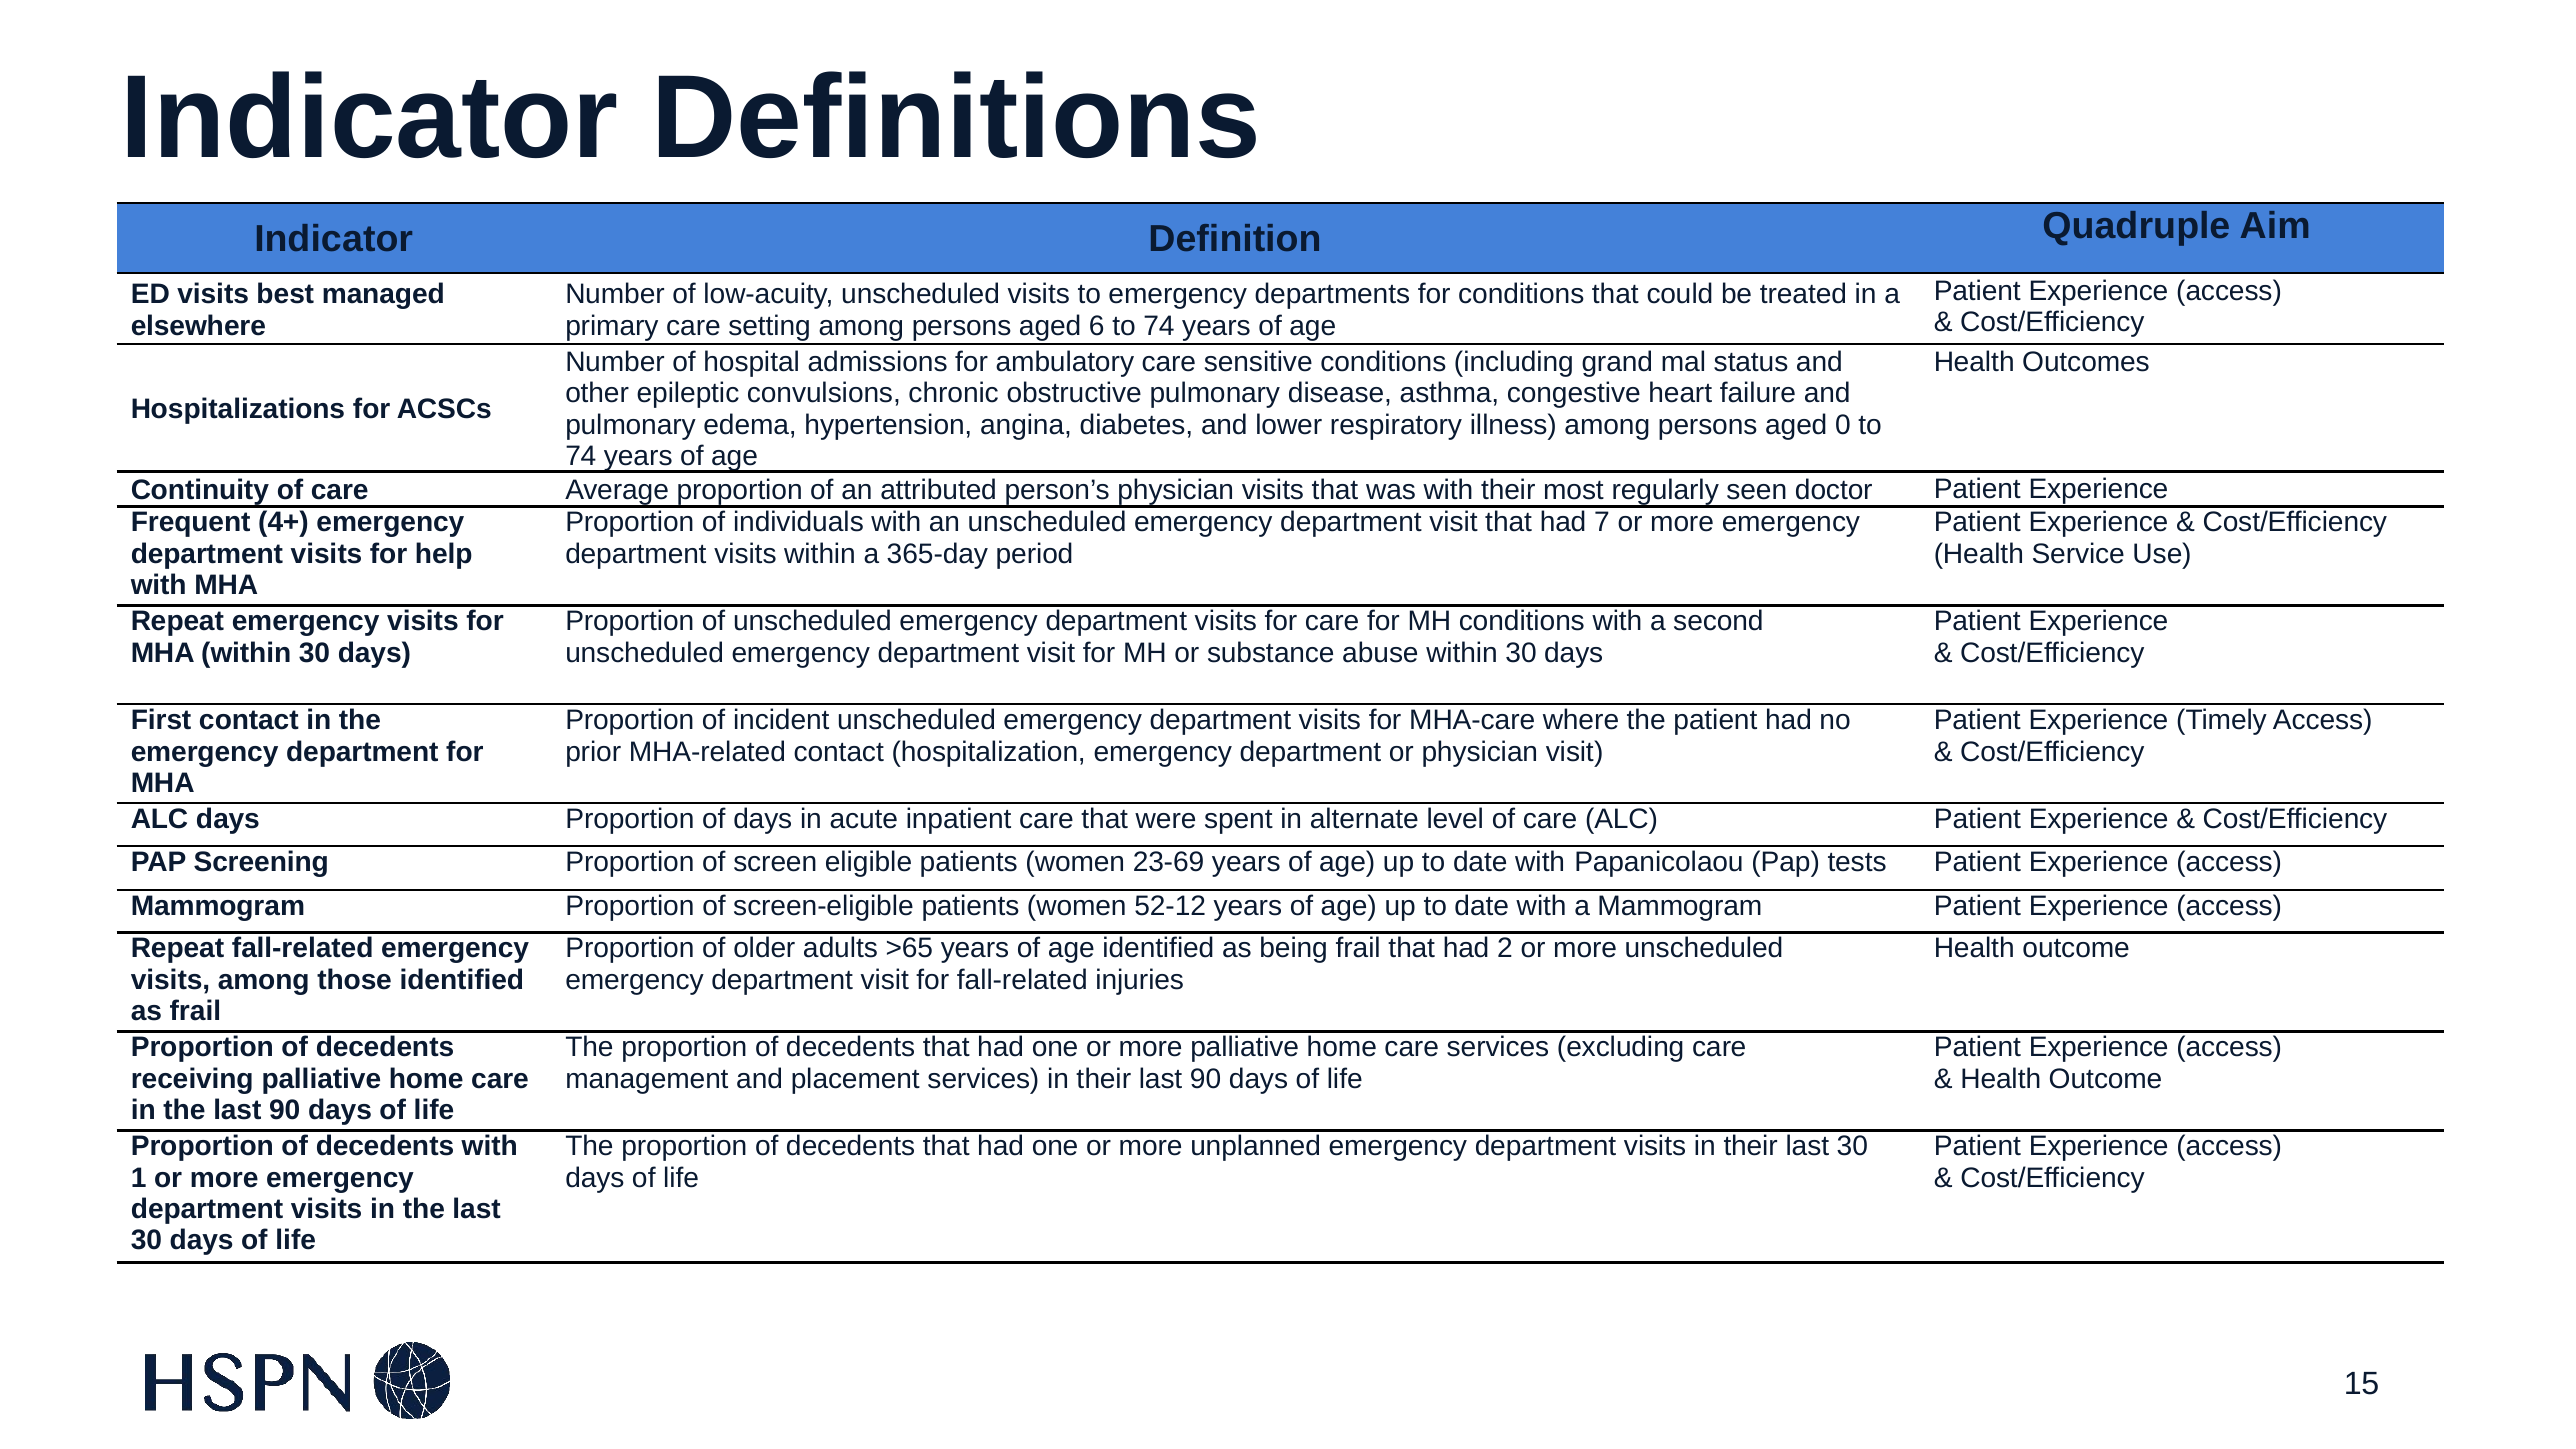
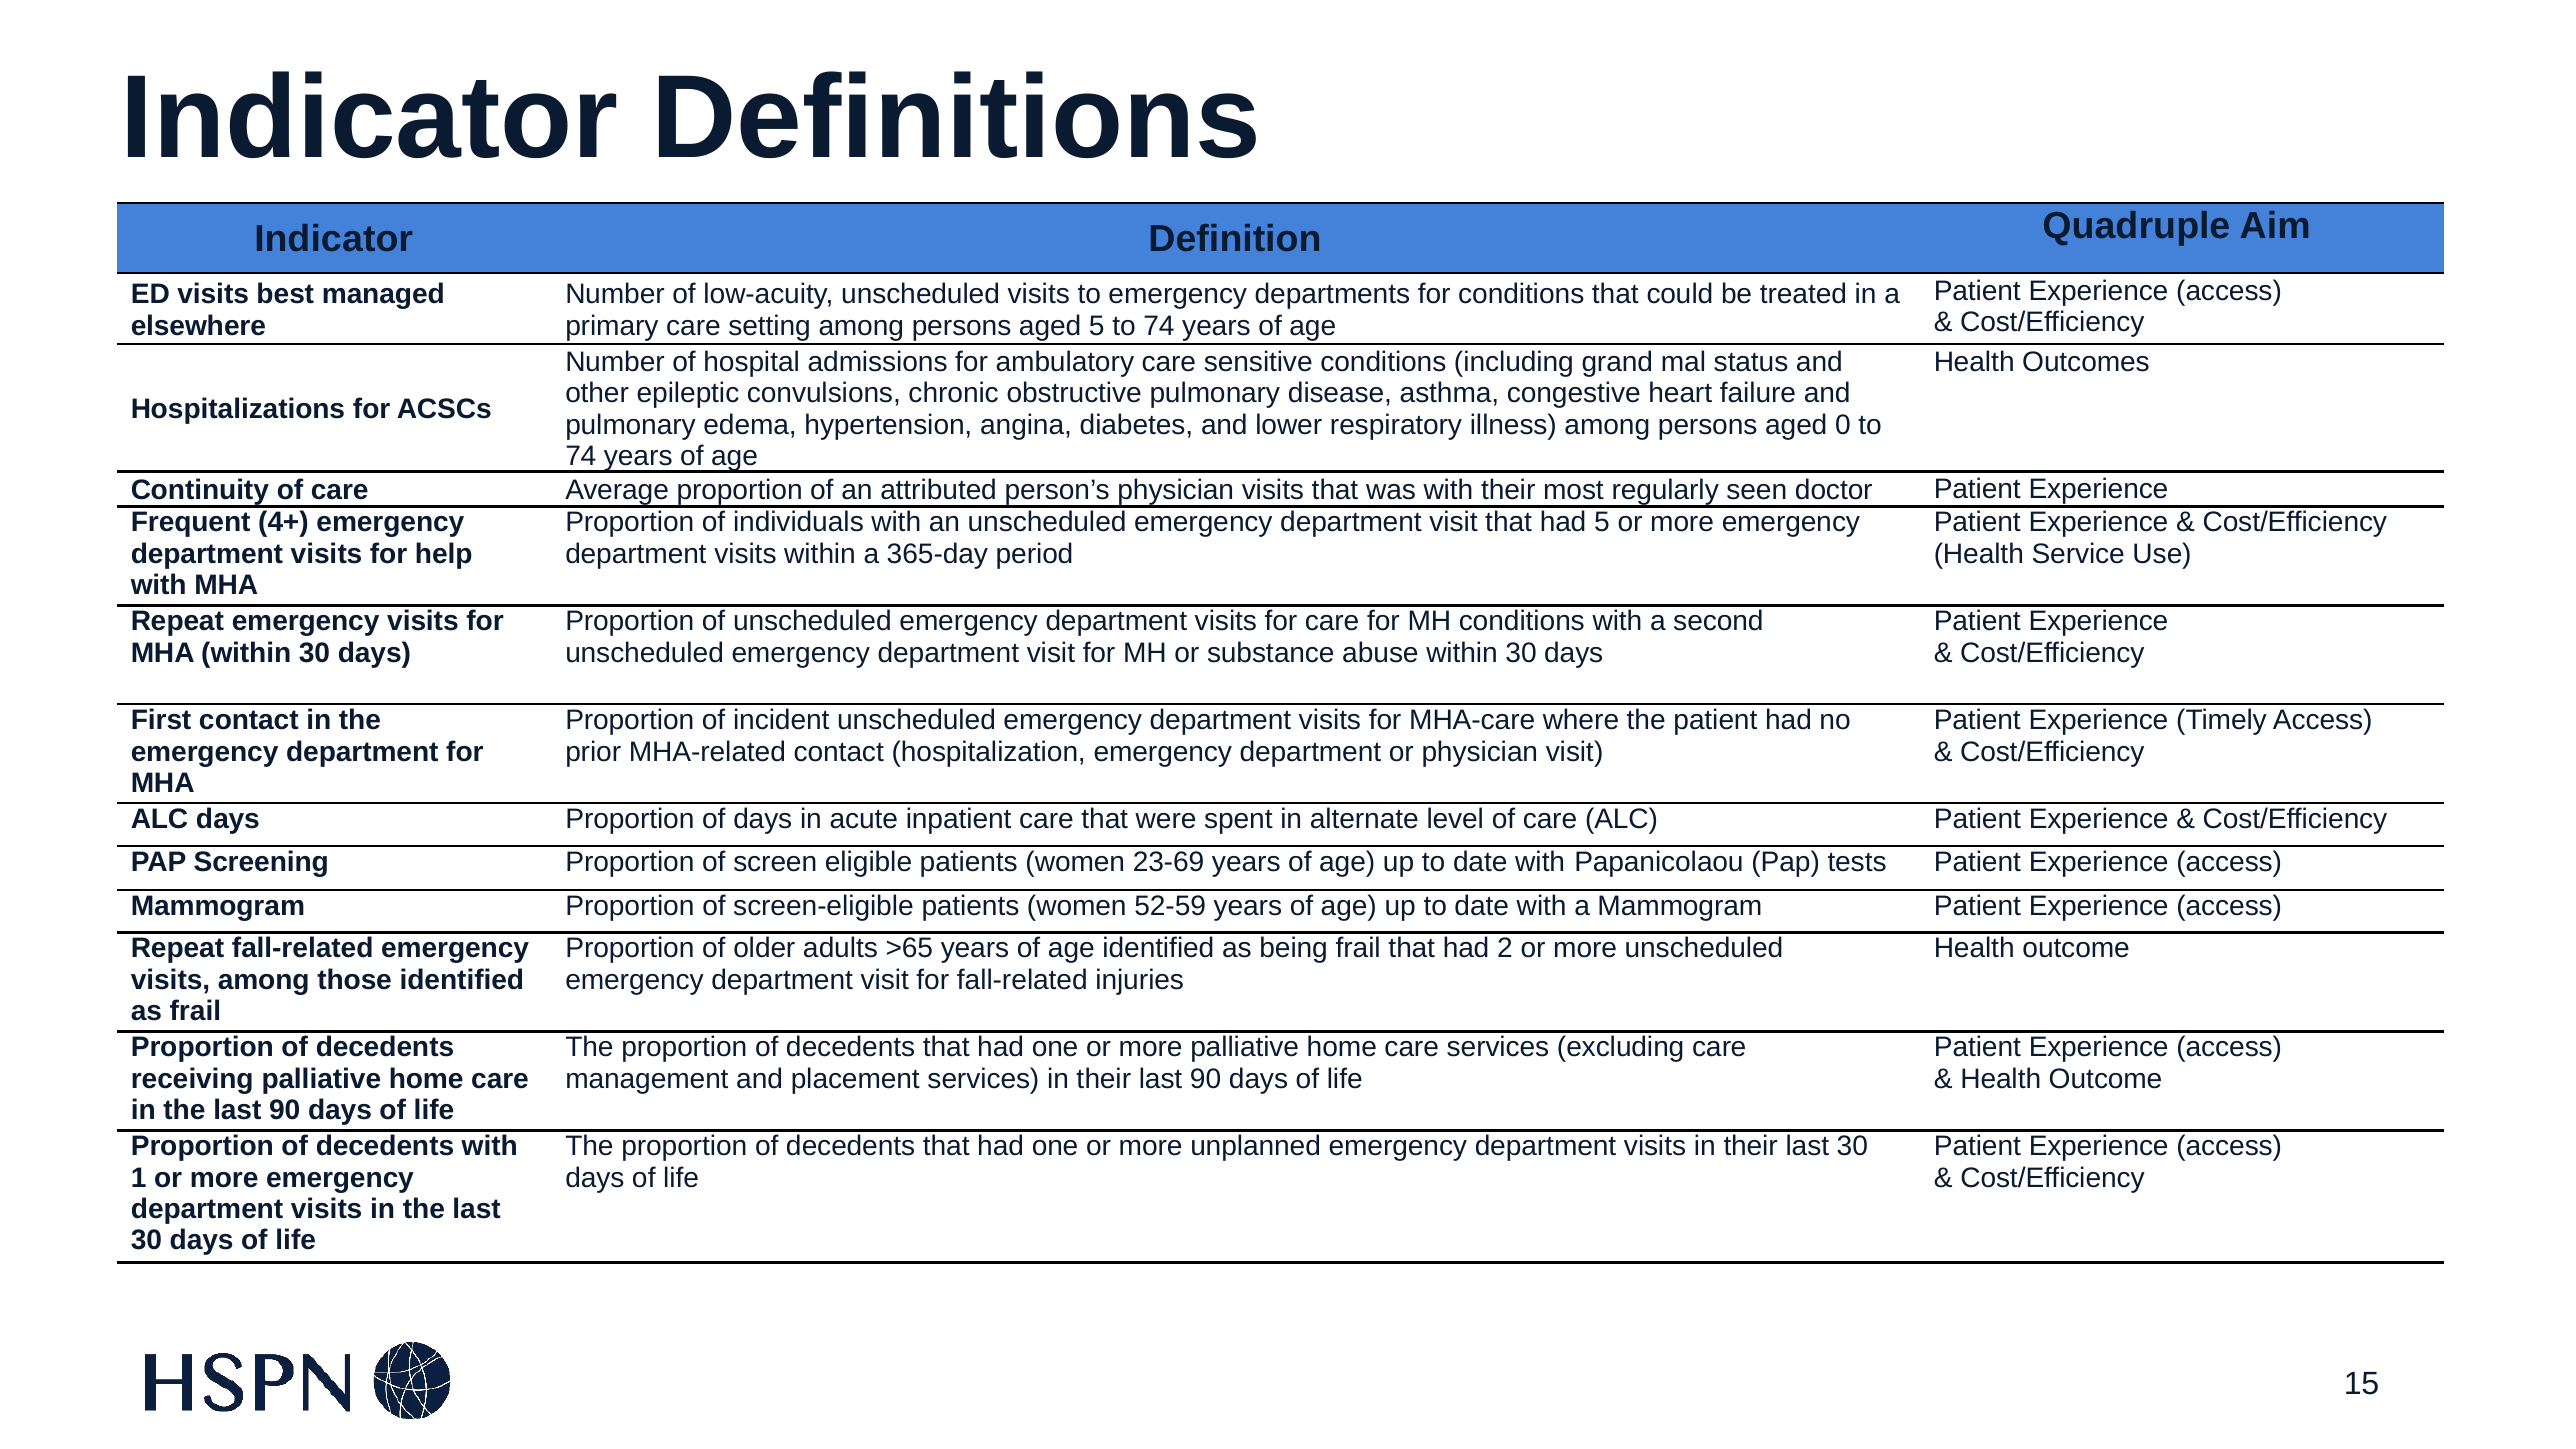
aged 6: 6 -> 5 (1097, 326)
had 7: 7 -> 5 (1602, 523)
52-12: 52-12 -> 52-59 (1170, 906)
